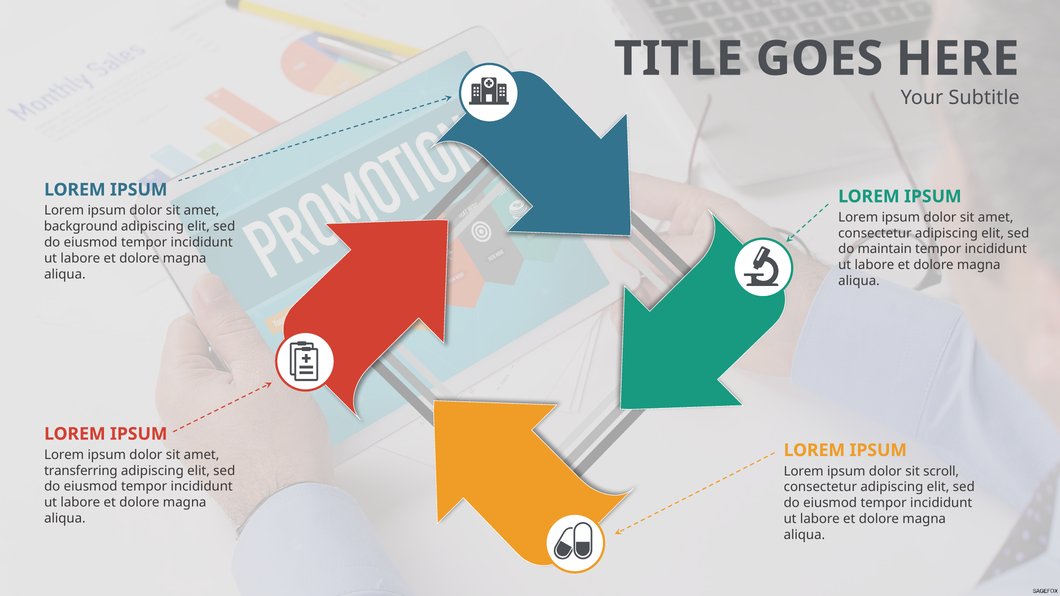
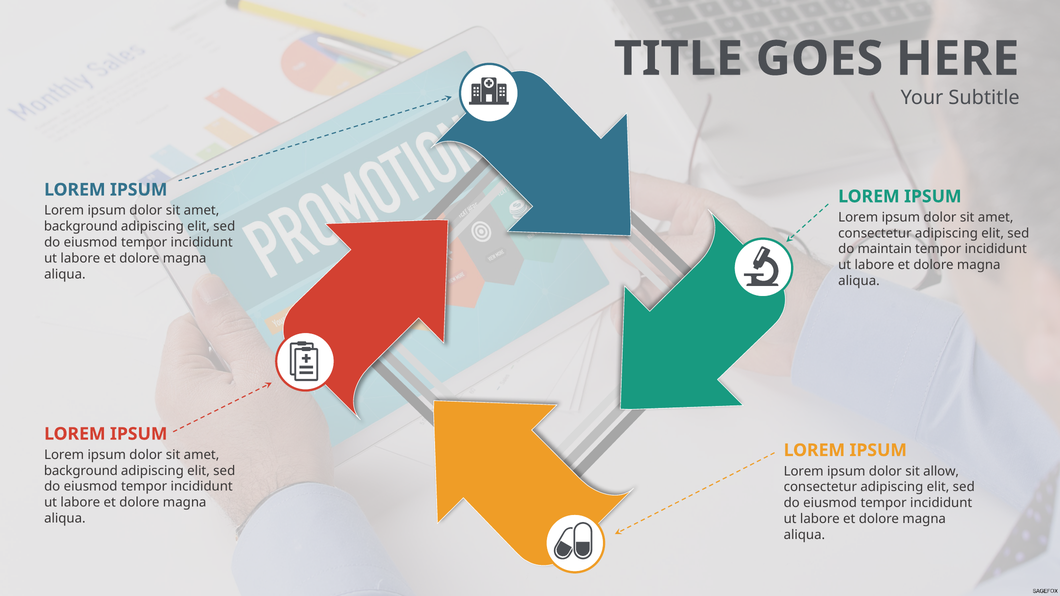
transferring: transferring -> background (81, 471)
scroll: scroll -> allow (941, 471)
